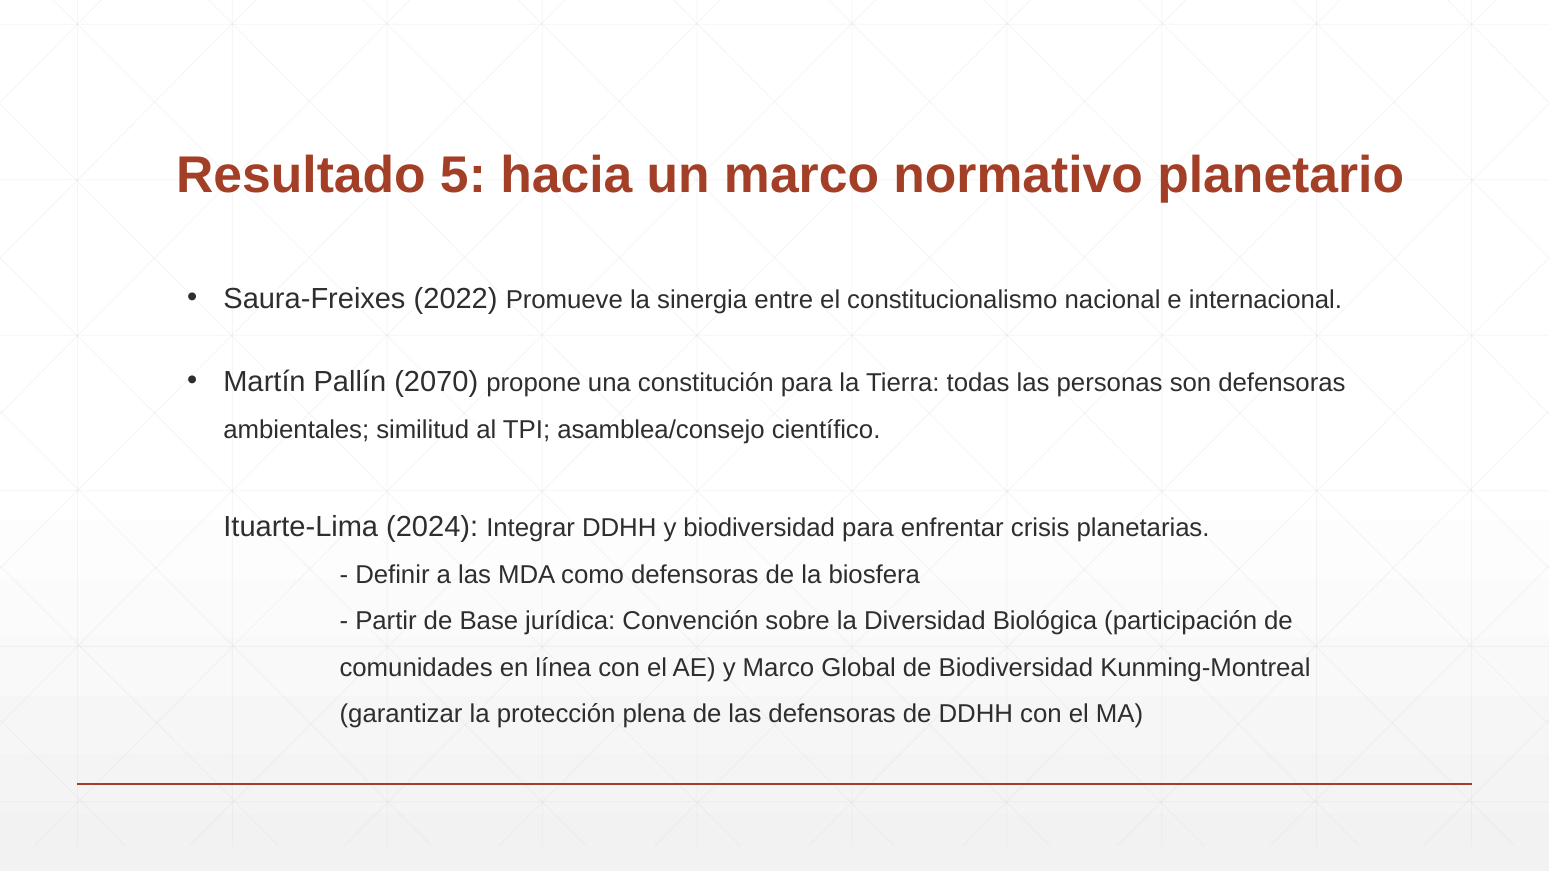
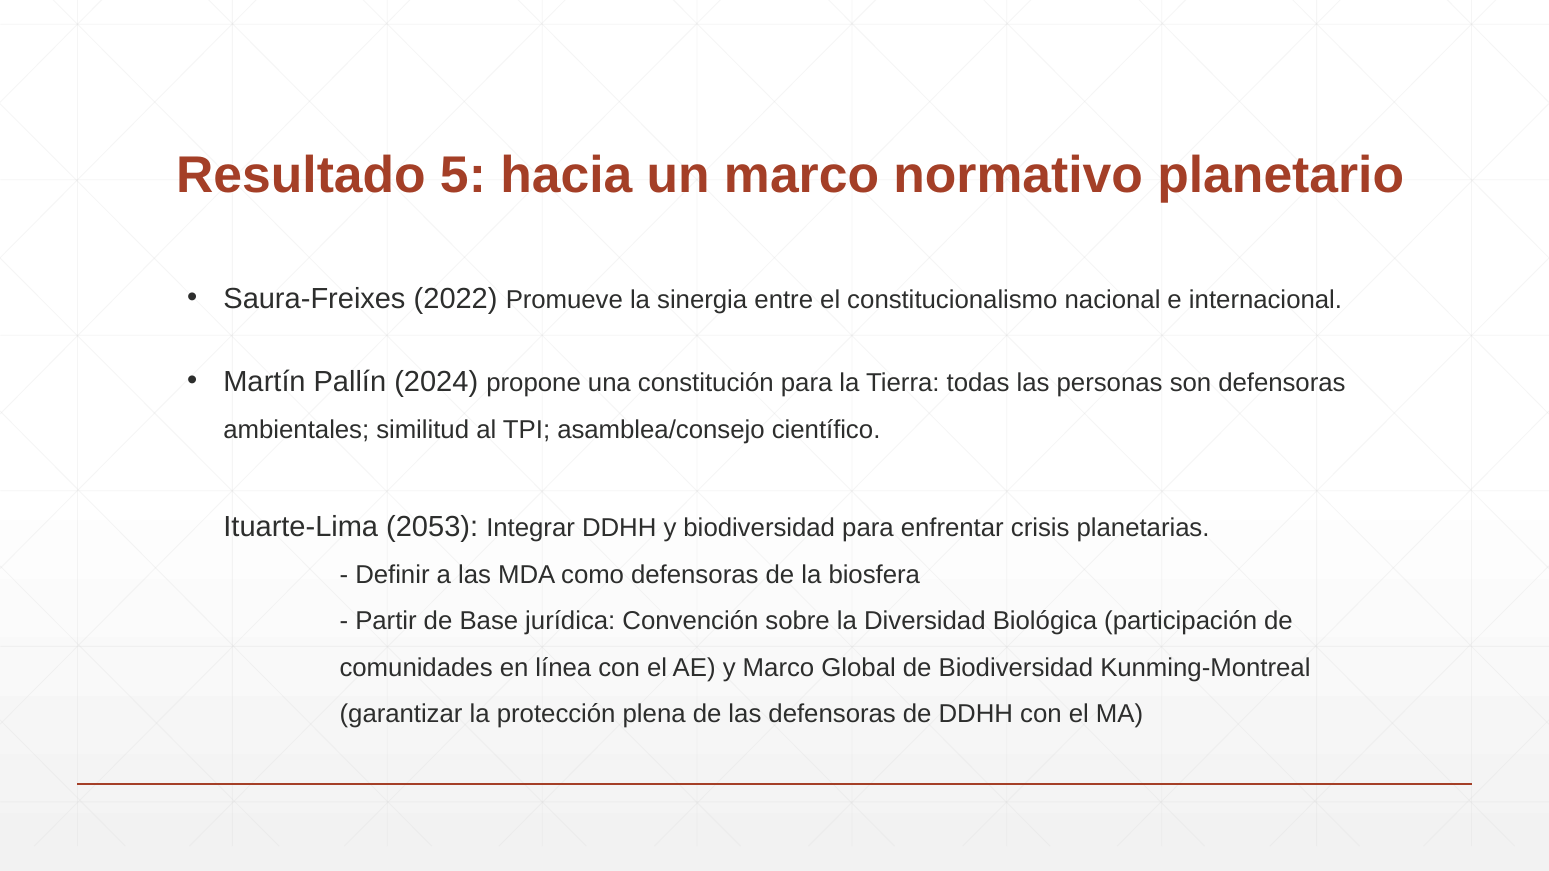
2070: 2070 -> 2024 (436, 382)
2024: 2024 -> 2053 (432, 527)
